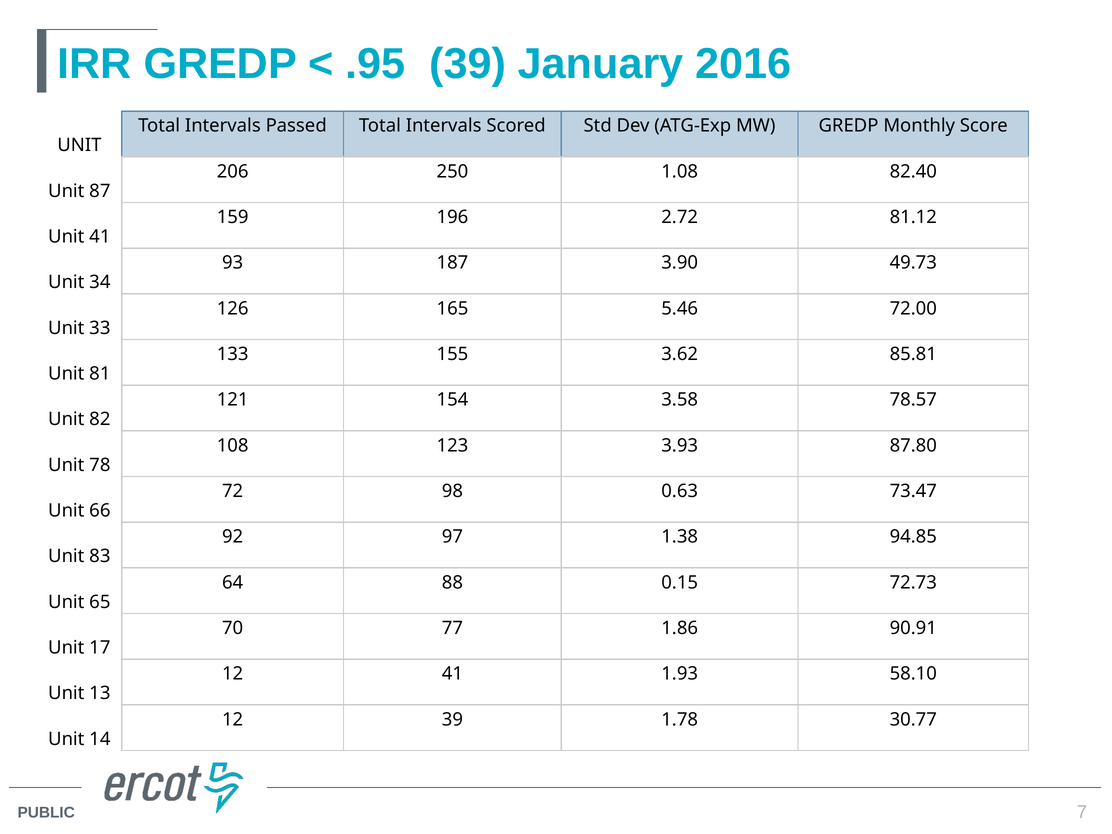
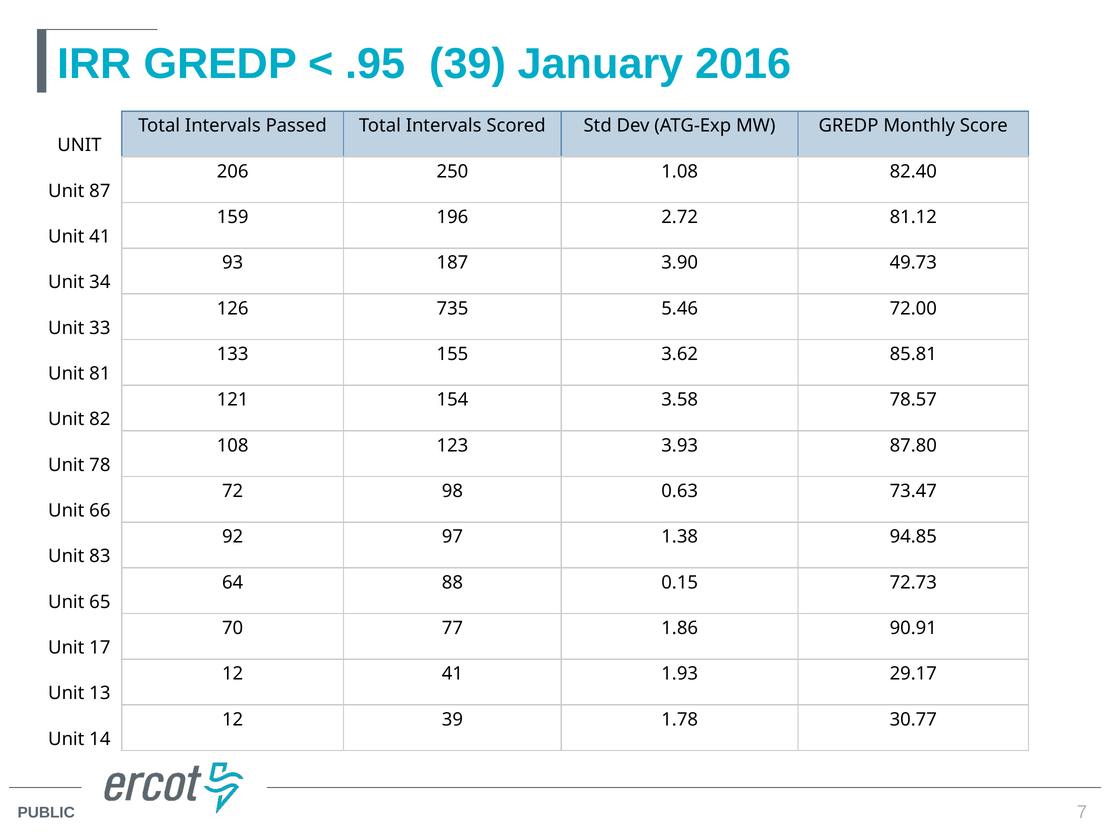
165: 165 -> 735 (452, 308)
58.10: 58.10 -> 29.17 (913, 674)
